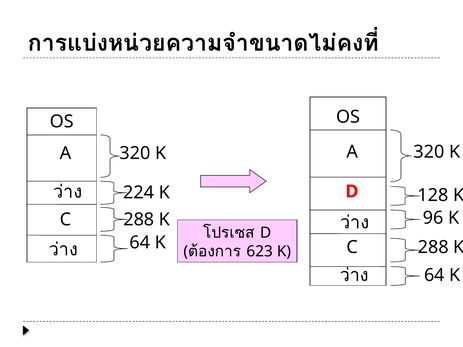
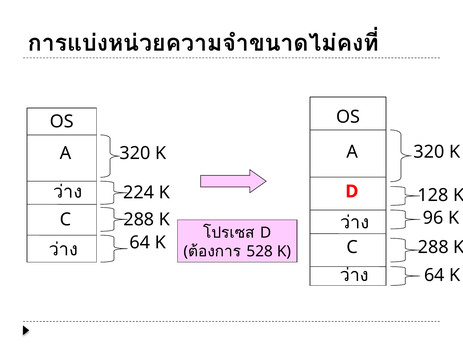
623: 623 -> 528 (260, 251)
